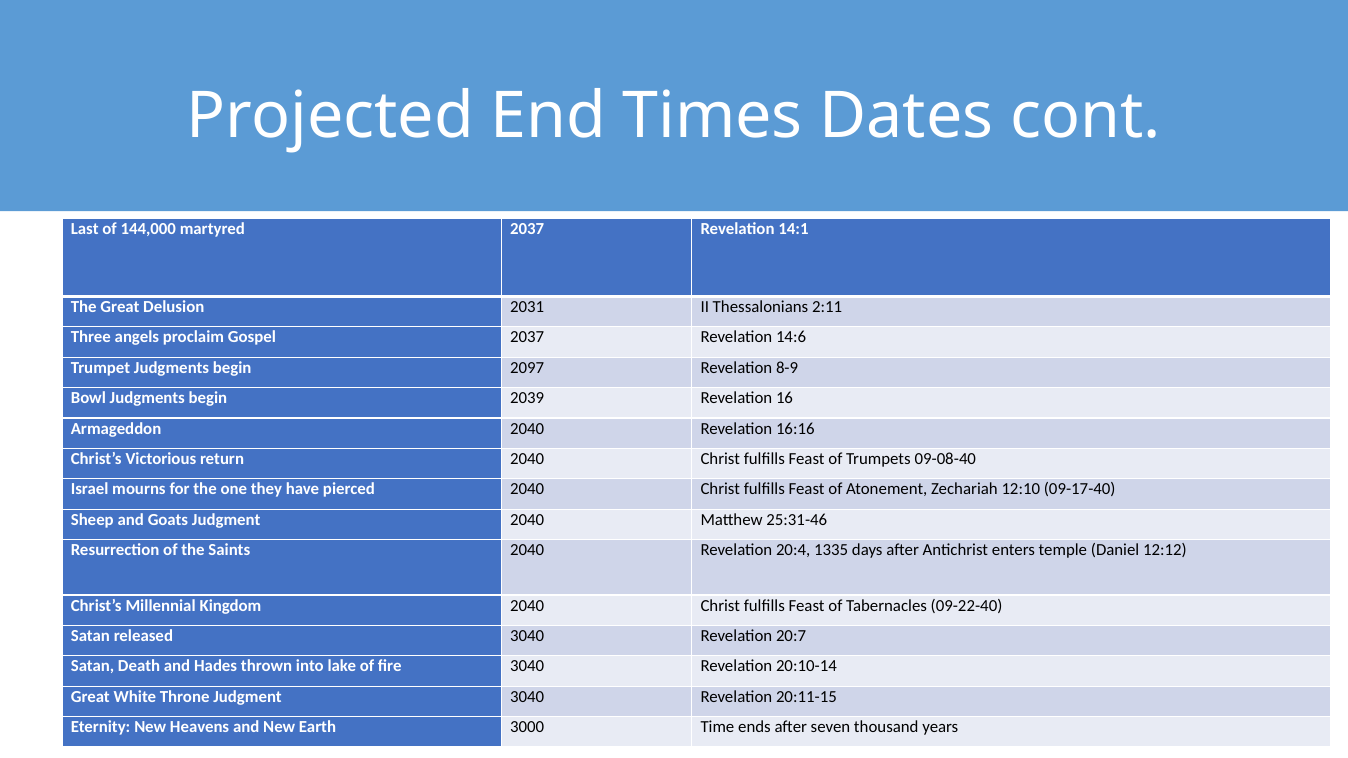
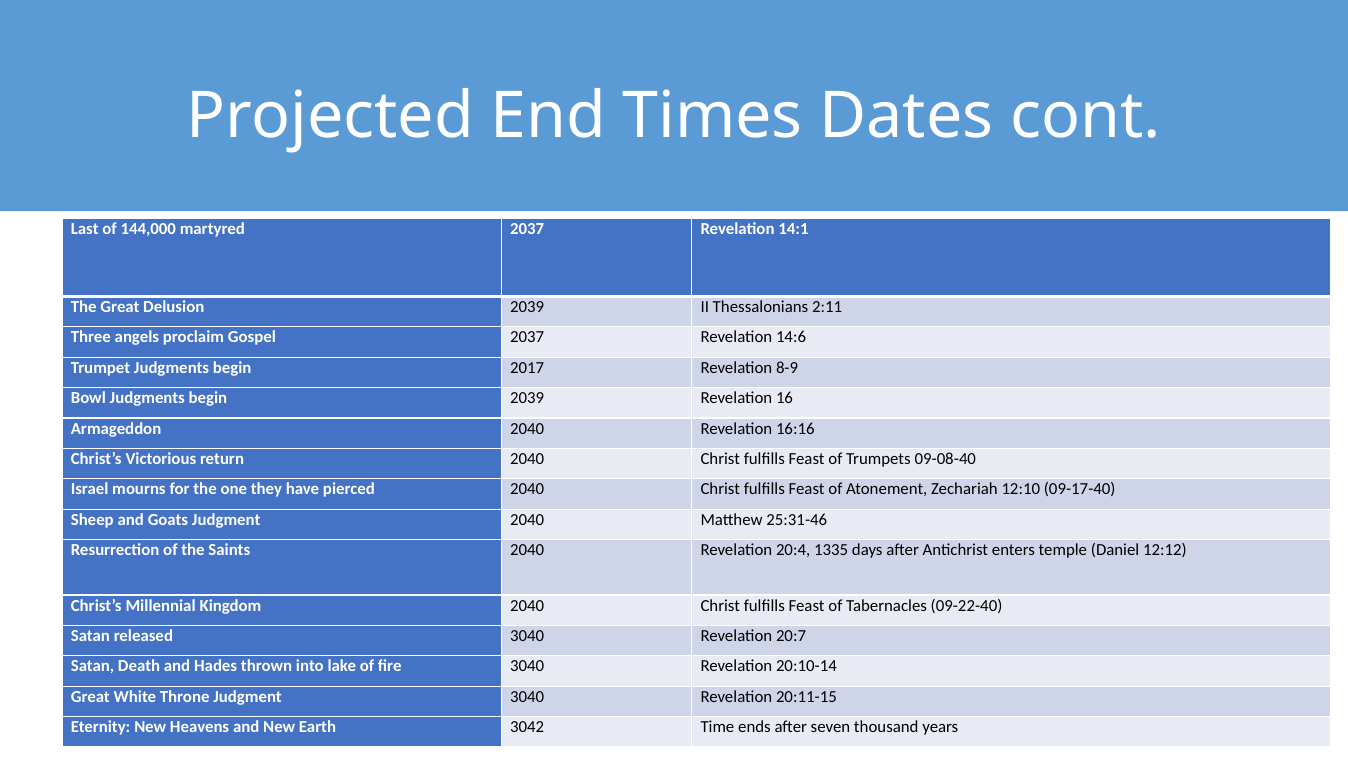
Delusion 2031: 2031 -> 2039 (527, 307)
2097: 2097 -> 2017 (527, 368)
3000: 3000 -> 3042 (527, 727)
